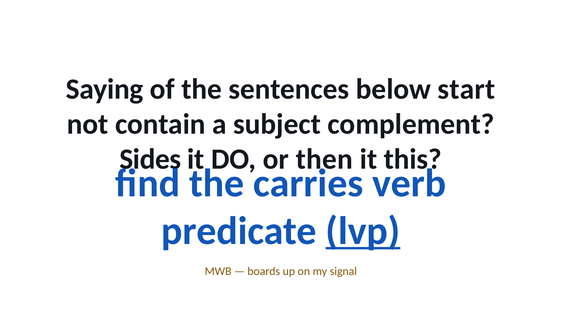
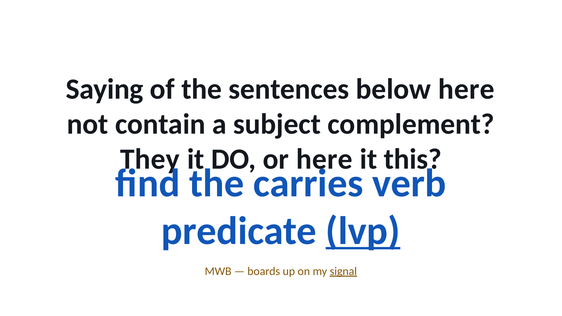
below start: start -> here (466, 89)
Sides: Sides -> They (150, 159)
or then: then -> here (324, 159)
signal underline: none -> present (343, 271)
